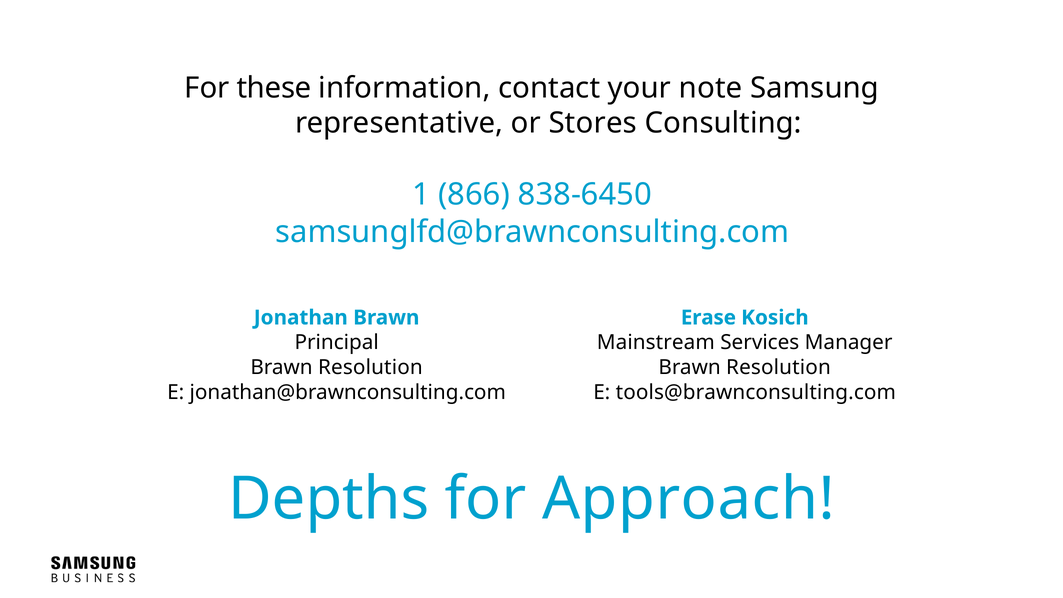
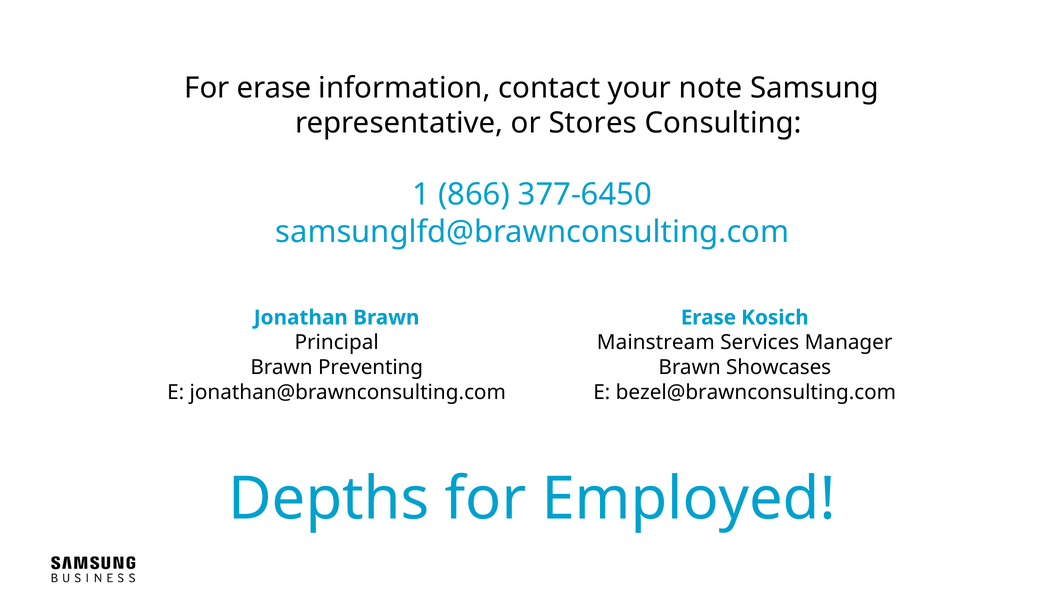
For these: these -> erase (274, 88)
838-6450: 838-6450 -> 377-6450 (585, 195)
Resolution: Resolution -> Preventing (371, 367)
Resolution: Resolution -> Showcases (779, 367)
tools@brawnconsulting.com: tools@brawnconsulting.com -> bezel@brawnconsulting.com (756, 392)
Approach: Approach -> Employed (689, 499)
